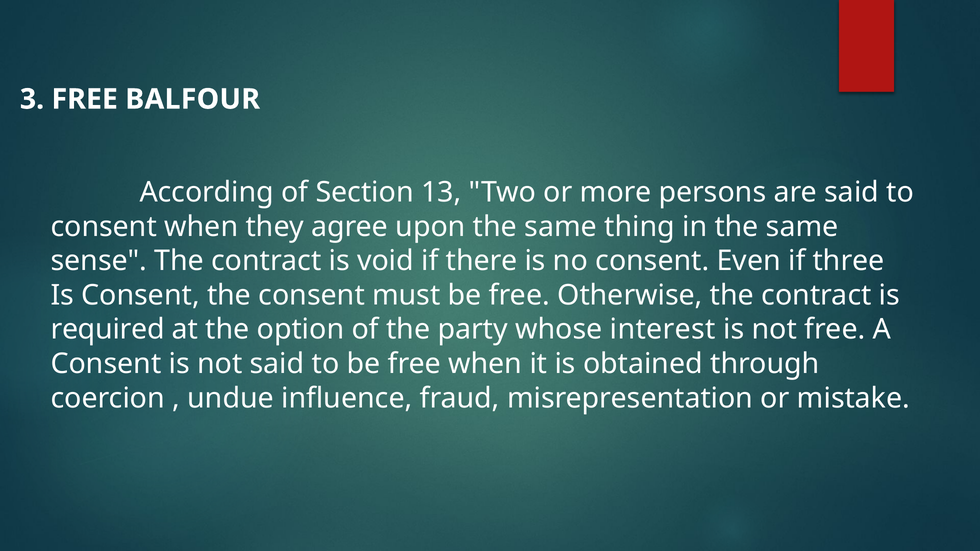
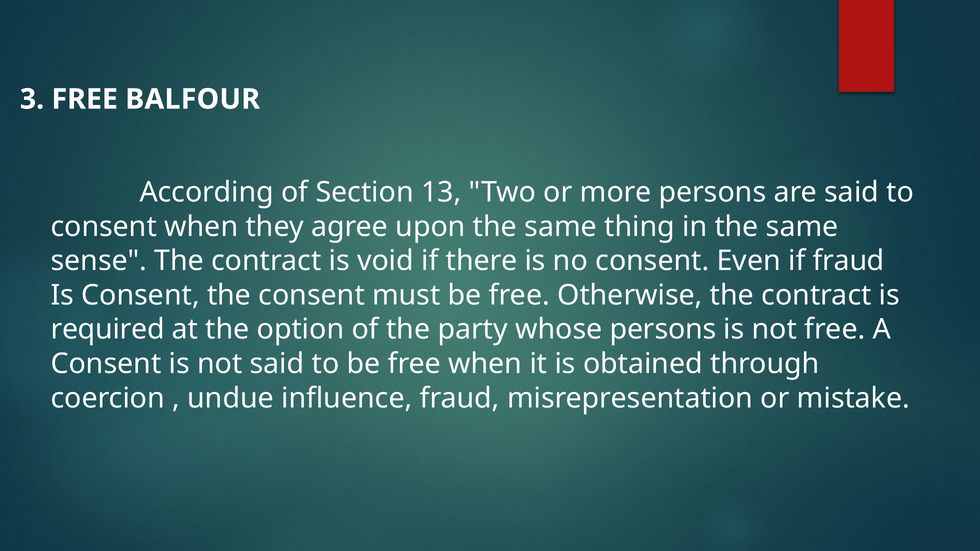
if three: three -> fraud (849, 261)
whose interest: interest -> persons (663, 330)
